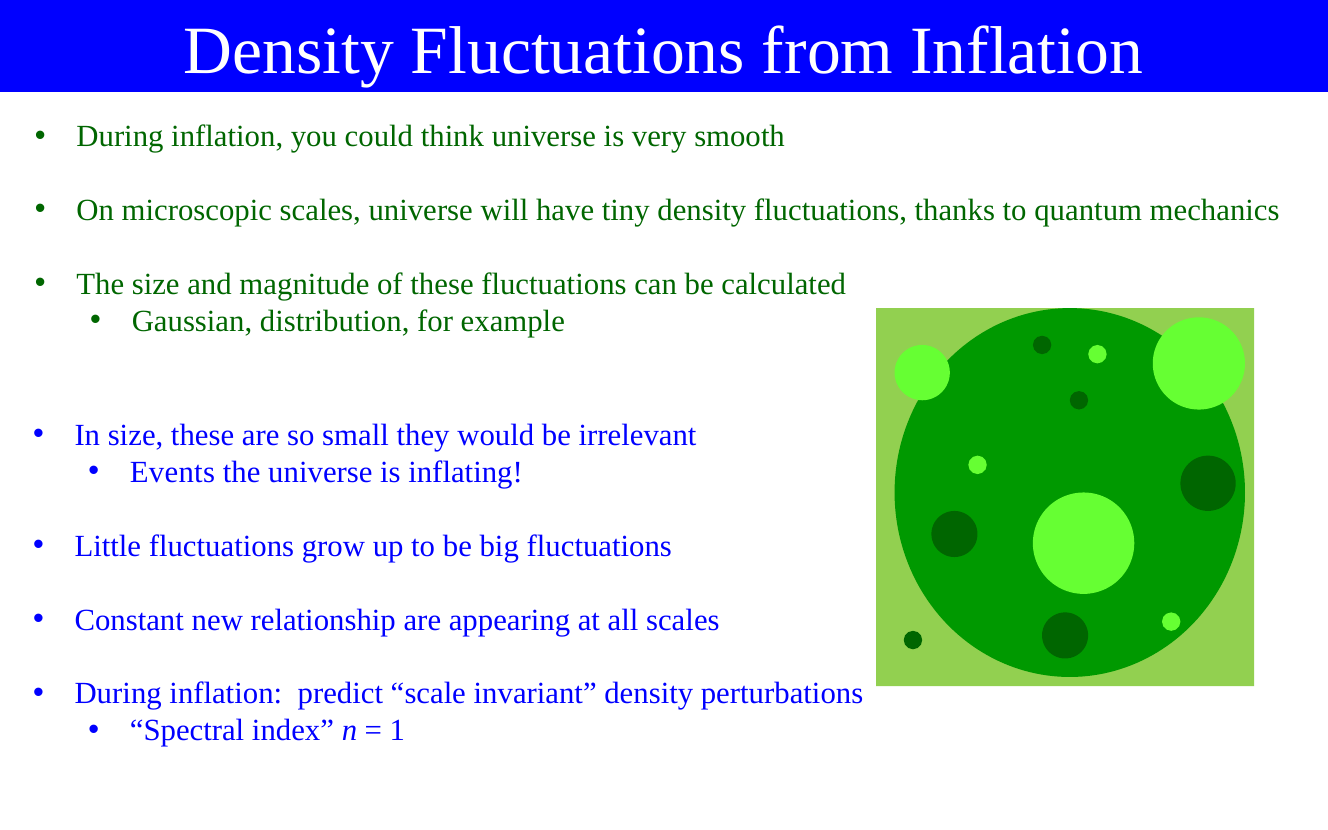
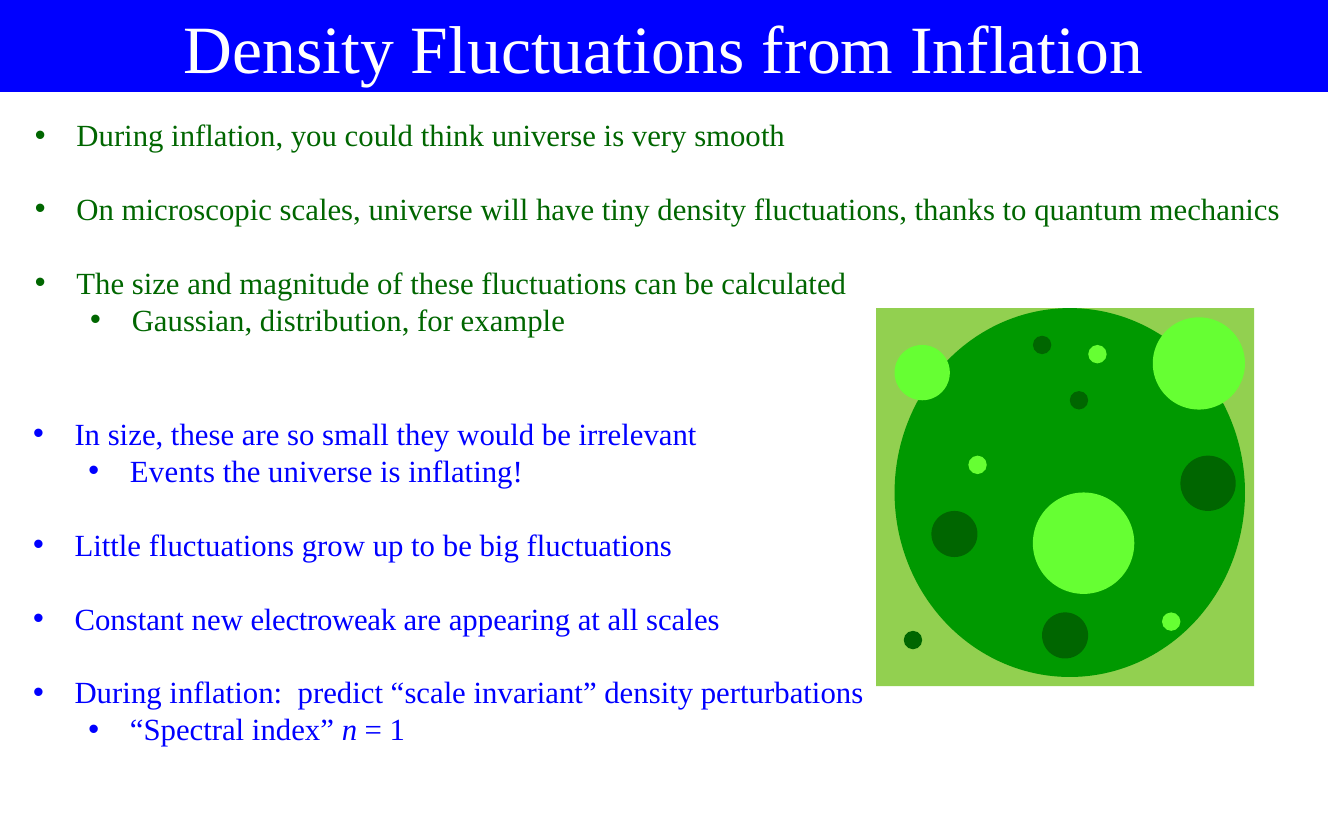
relationship: relationship -> electroweak (323, 620)
